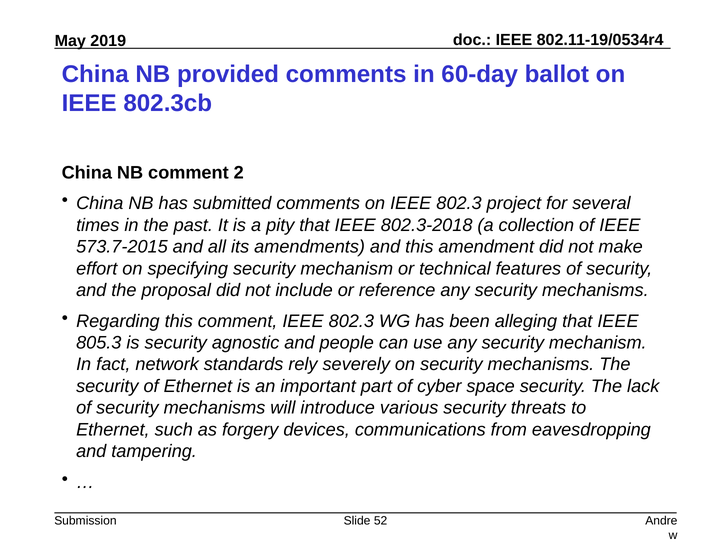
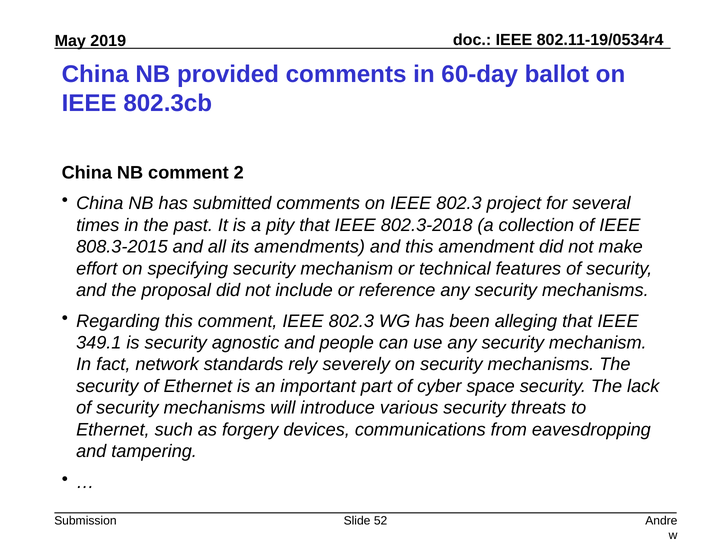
573.7-2015: 573.7-2015 -> 808.3-2015 (122, 247)
805.3: 805.3 -> 349.1 (99, 343)
